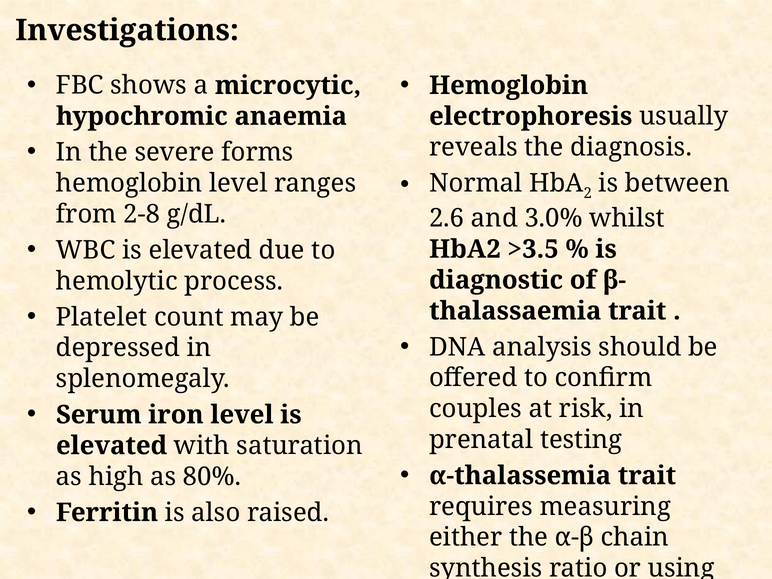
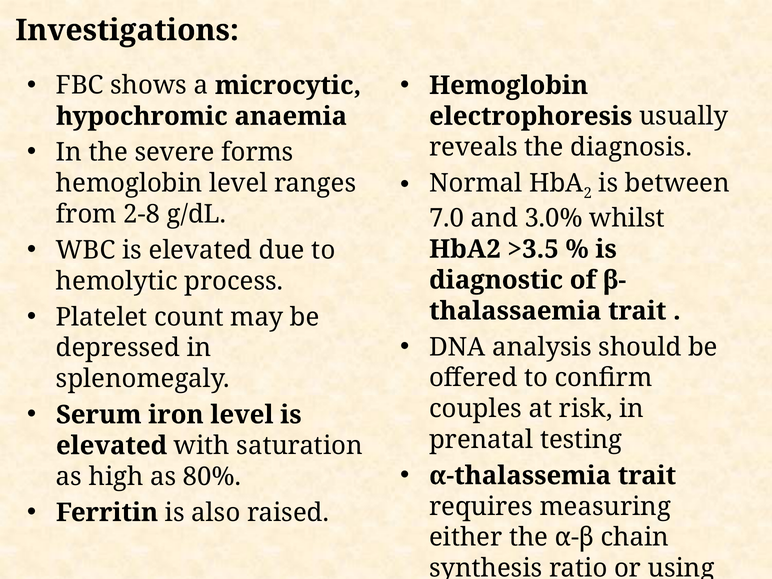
2.6: 2.6 -> 7.0 (447, 218)
